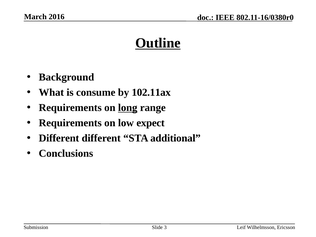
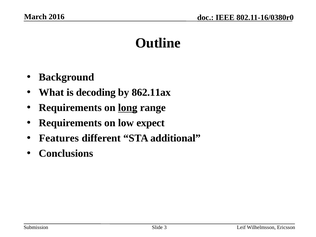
Outline underline: present -> none (158, 43)
consume: consume -> decoding (96, 92)
102.11ax: 102.11ax -> 862.11ax (151, 92)
Different: Different -> Features (59, 138)
